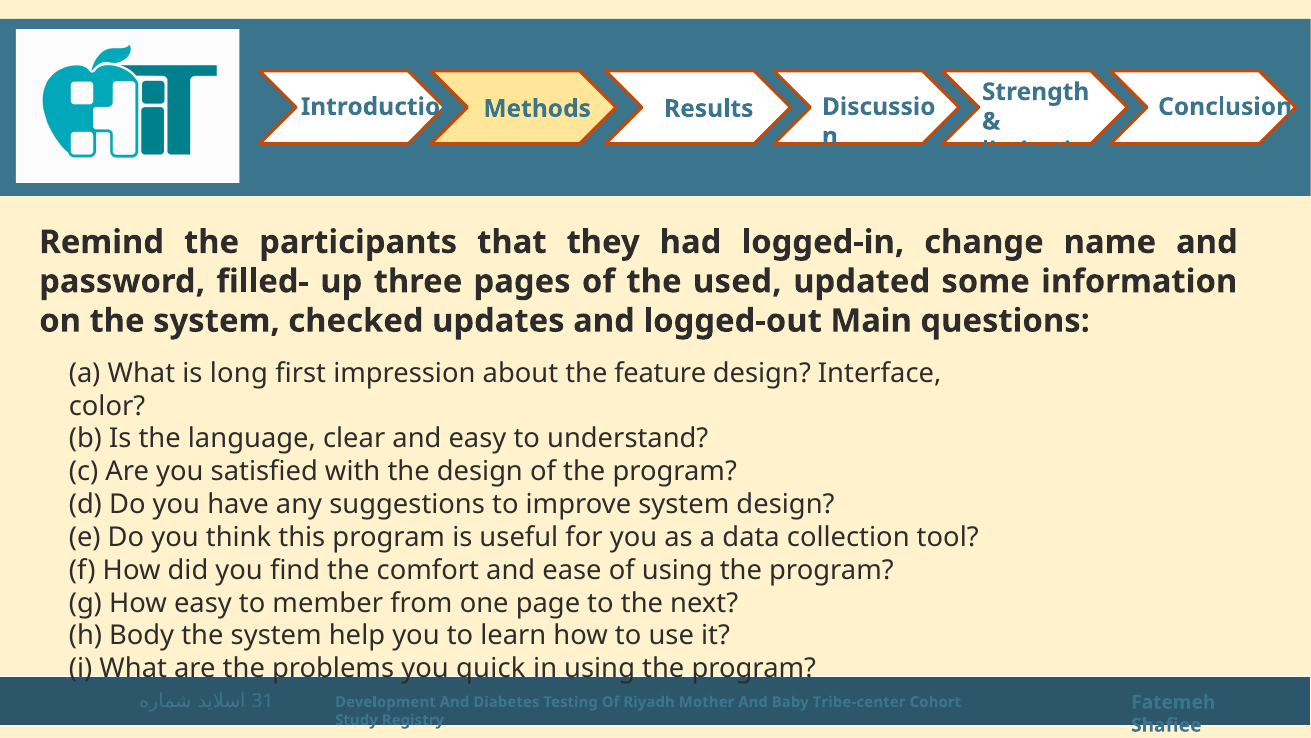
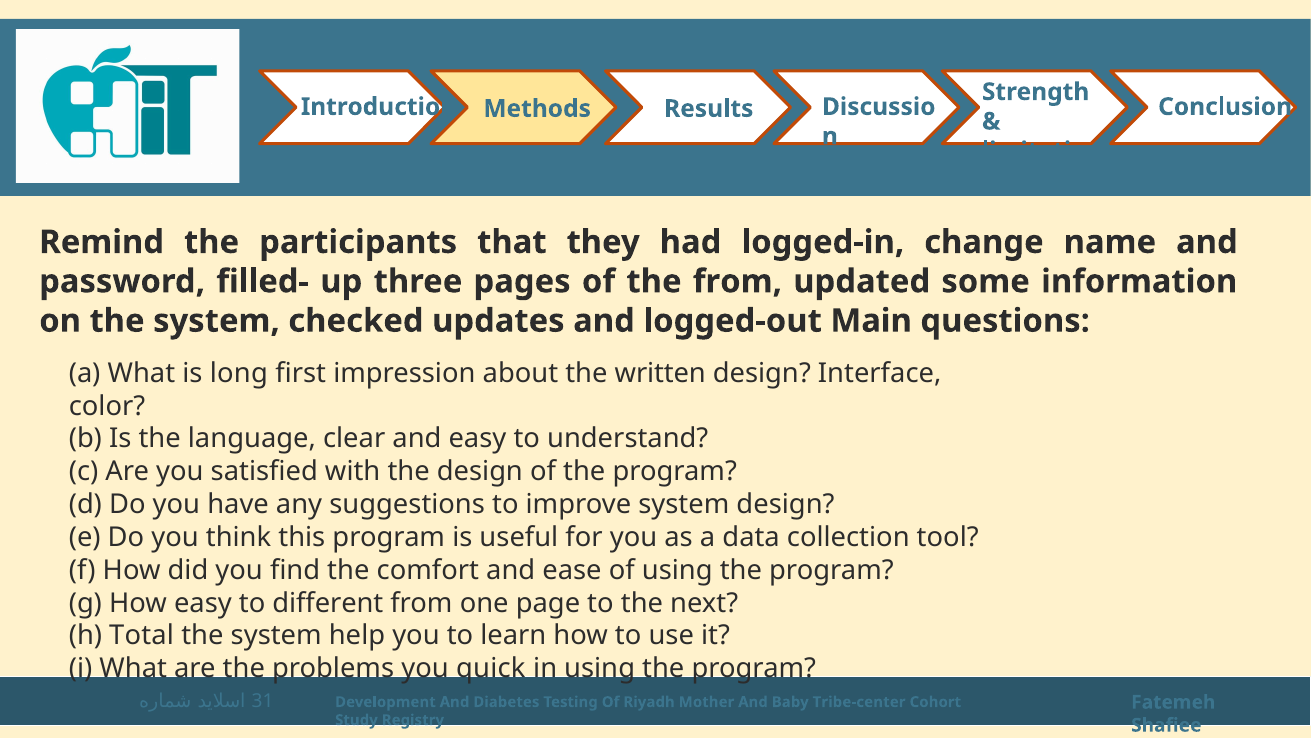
the used: used -> from (737, 281)
feature: feature -> written (660, 373)
member: member -> different (328, 603)
Body: Body -> Total (142, 635)
